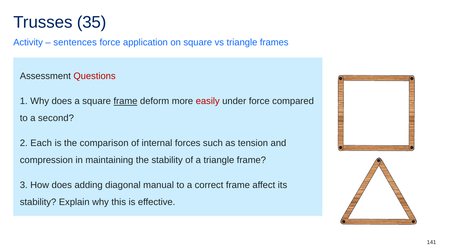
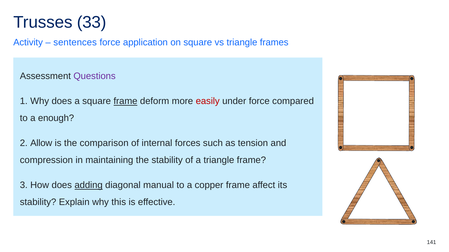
35: 35 -> 33 (92, 22)
Questions colour: red -> purple (95, 76)
second: second -> enough (56, 118)
Each: Each -> Allow (41, 144)
adding underline: none -> present (89, 186)
correct: correct -> copper (209, 186)
